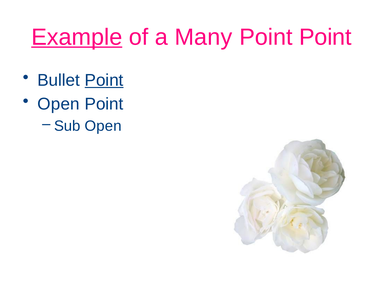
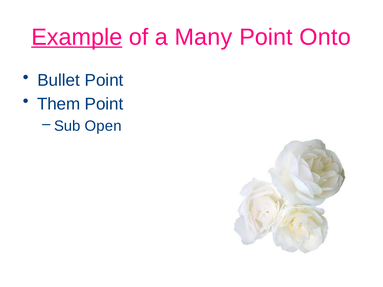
Point Point: Point -> Onto (325, 37)
Point underline: present -> none (104, 80)
Open: Open -> Them (59, 104)
